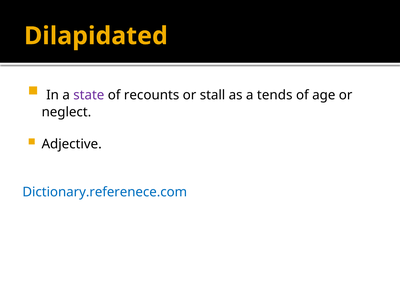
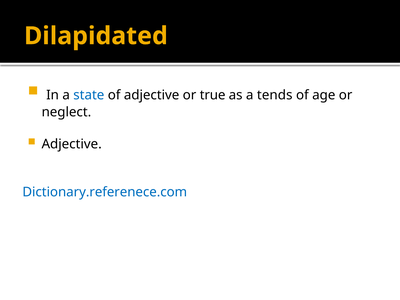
state colour: purple -> blue (89, 95)
of recounts: recounts -> adjective (152, 95)
stall: stall -> true (213, 95)
